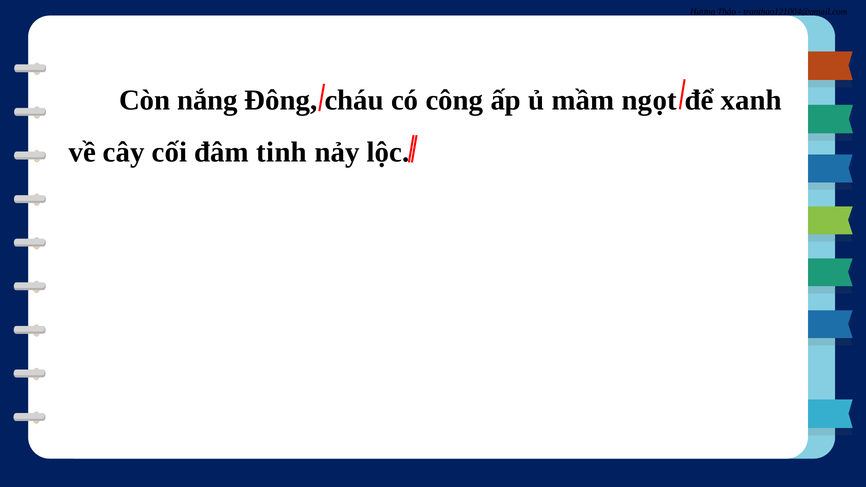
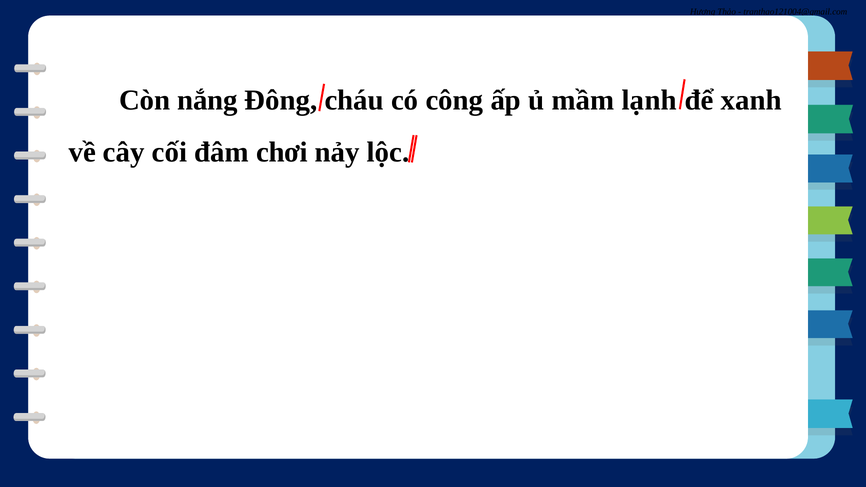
ngọt: ngọt -> lạnh (649, 100)
tinh: tinh -> chơi (282, 152)
